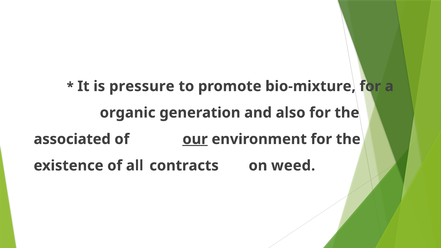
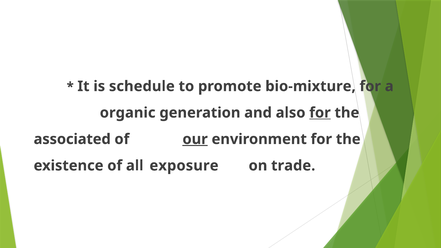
pressure: pressure -> schedule (142, 86)
for underline: none -> present (320, 113)
contracts: contracts -> exposure (184, 166)
weed: weed -> trade (293, 166)
